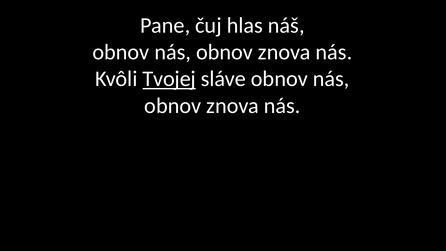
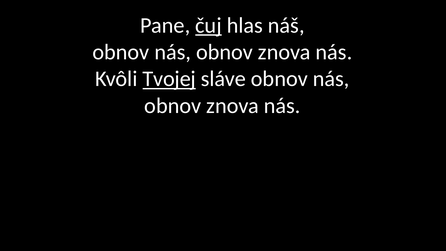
čuj underline: none -> present (208, 25)
